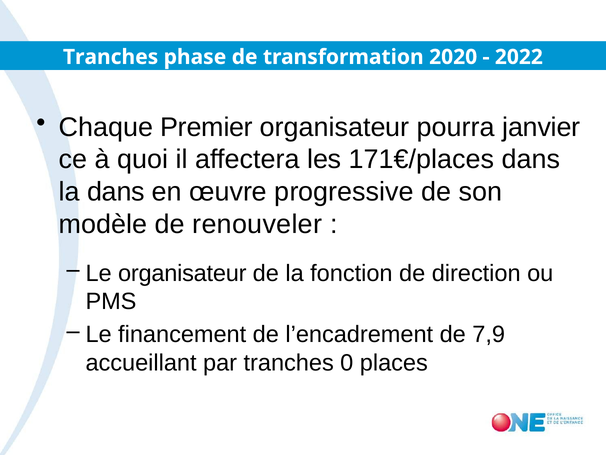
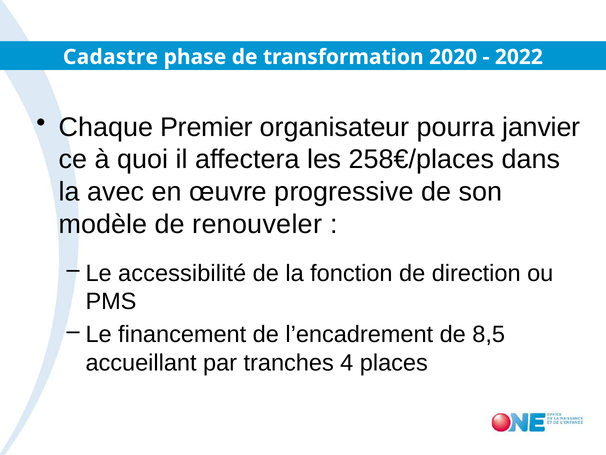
Tranches: Tranches -> Cadastre (110, 57)
171€/places: 171€/places -> 258€/places (422, 159)
la dans: dans -> avec (116, 192)
Le organisateur: organisateur -> accessibilité (182, 273)
7,9: 7,9 -> 8,5 (489, 334)
0: 0 -> 4 (347, 363)
